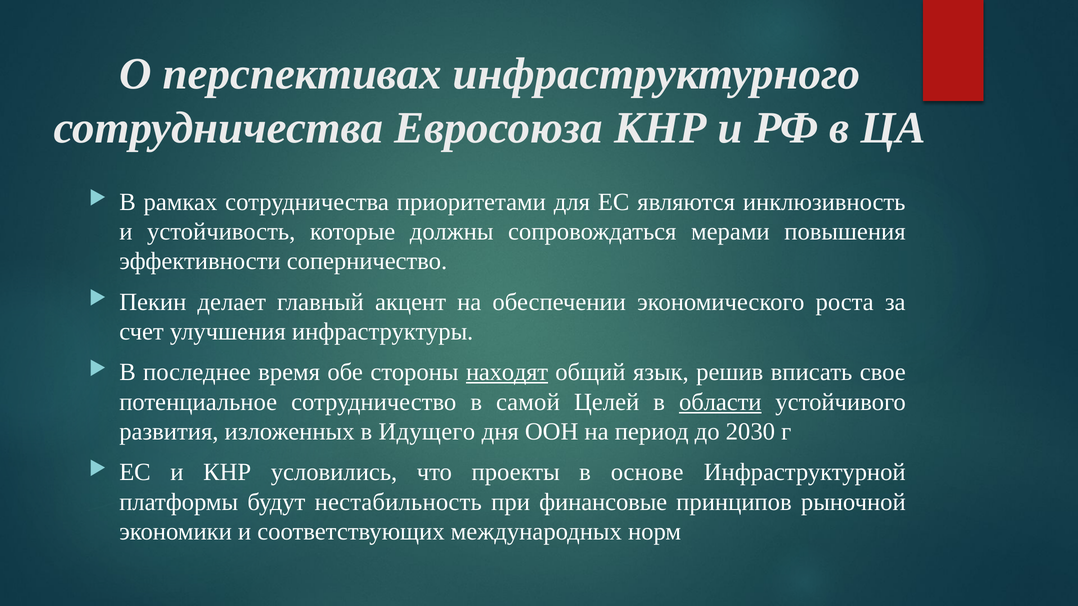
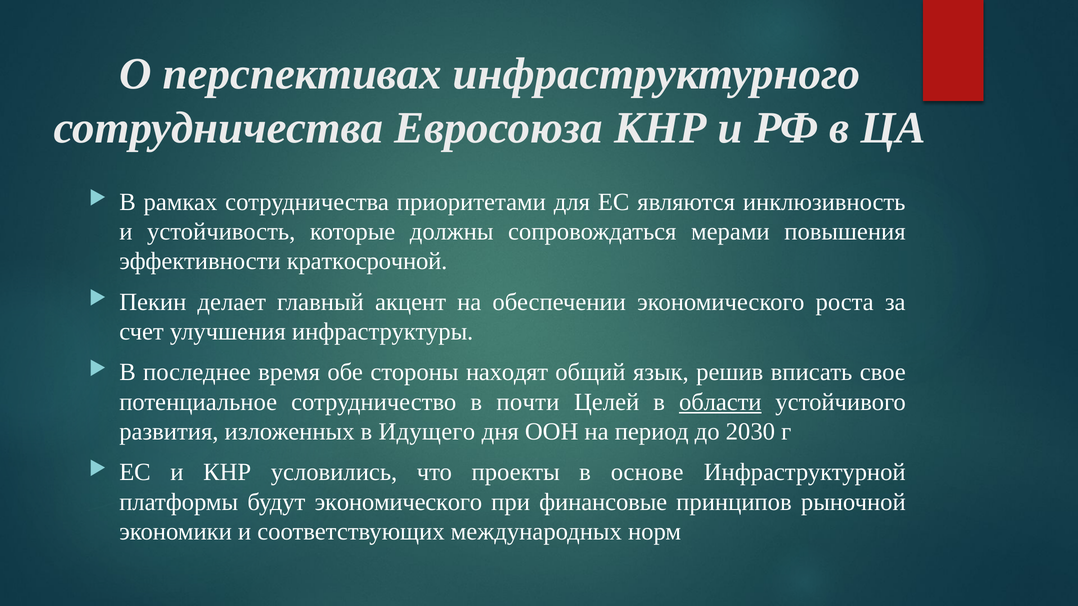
соперничество: соперничество -> краткосрочной (367, 261)
находят underline: present -> none (507, 373)
самой: самой -> почти (528, 402)
будут нестабильность: нестабильность -> экономического (398, 502)
